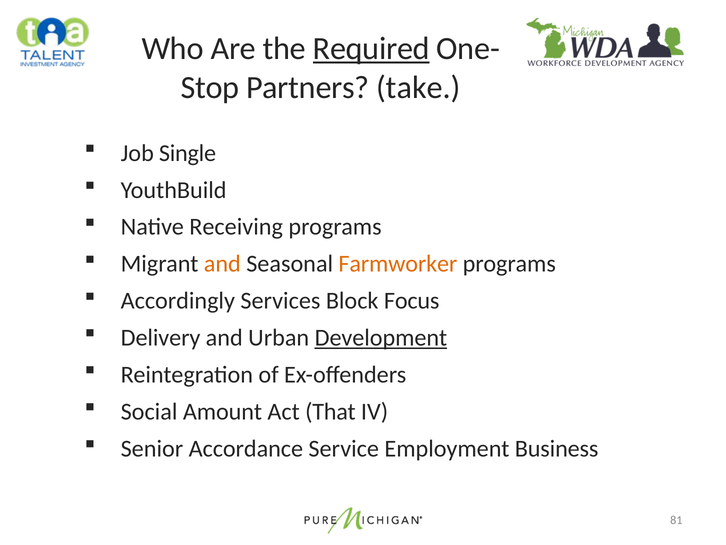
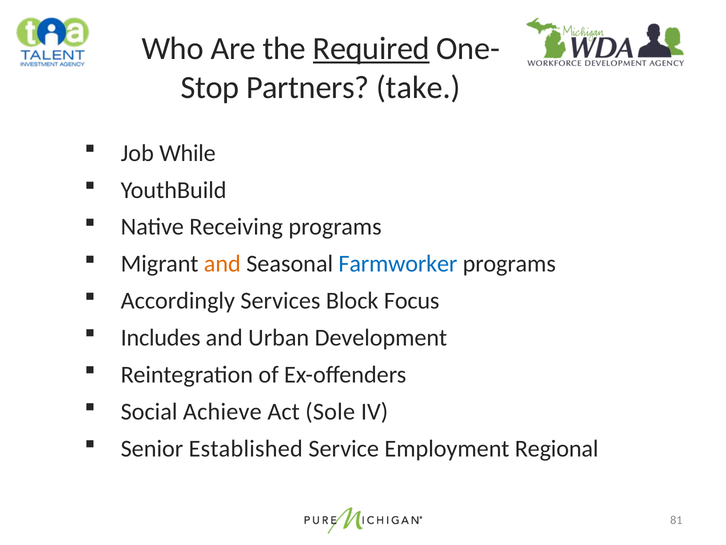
Single: Single -> While (187, 153)
Farmworker colour: orange -> blue (398, 264)
Delivery: Delivery -> Includes (161, 338)
Development underline: present -> none (381, 338)
Amount: Amount -> Achieve (222, 411)
That: That -> Sole (330, 411)
Accordance: Accordance -> Established (246, 448)
Business: Business -> Regional (557, 448)
